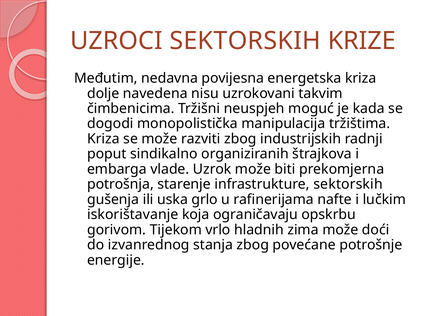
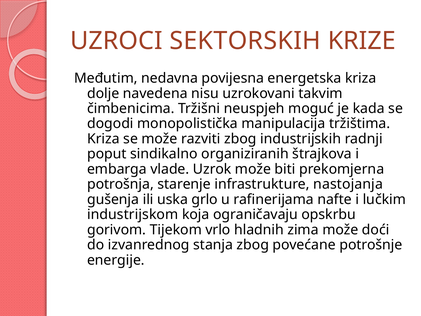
infrastrukture sektorskih: sektorskih -> nastojanja (348, 184)
iskorištavanje: iskorištavanje -> industrijskom (133, 214)
